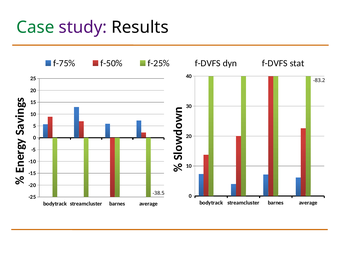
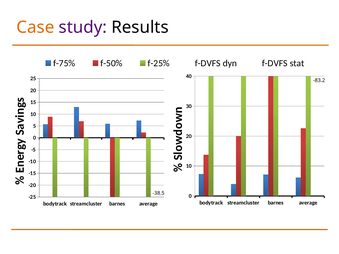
Case colour: green -> orange (35, 27)
